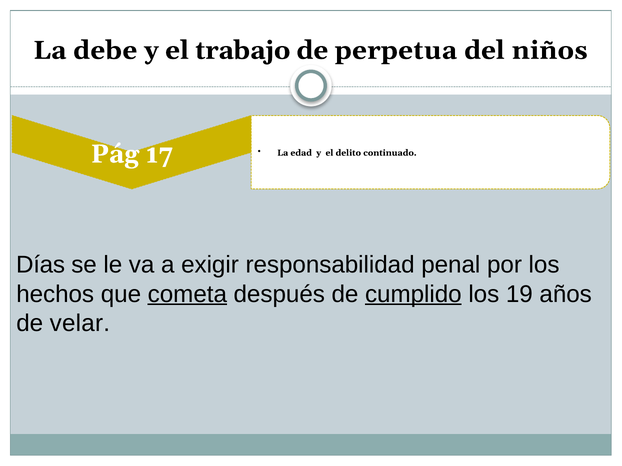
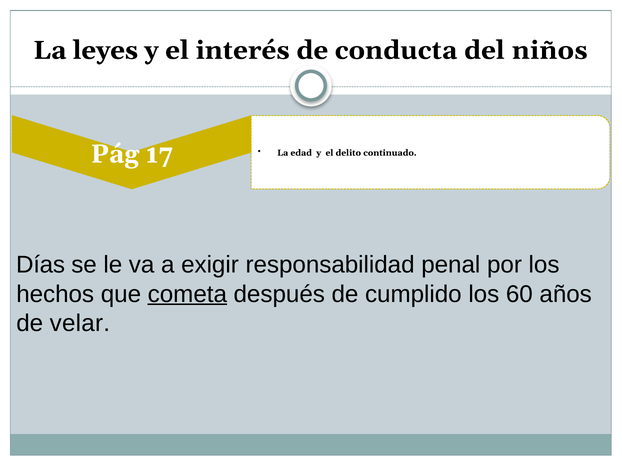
debe: debe -> leyes (105, 50)
trabajo: trabajo -> interés (243, 50)
perpetua: perpetua -> conducta (396, 50)
cumplido underline: present -> none (413, 294)
19: 19 -> 60 (519, 294)
